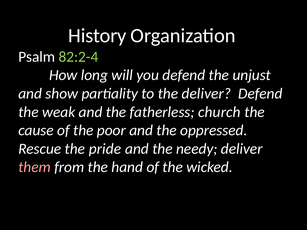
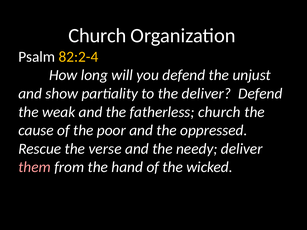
History: History -> Church (97, 36)
82:2-4 colour: light green -> yellow (79, 57)
pride: pride -> verse (105, 149)
